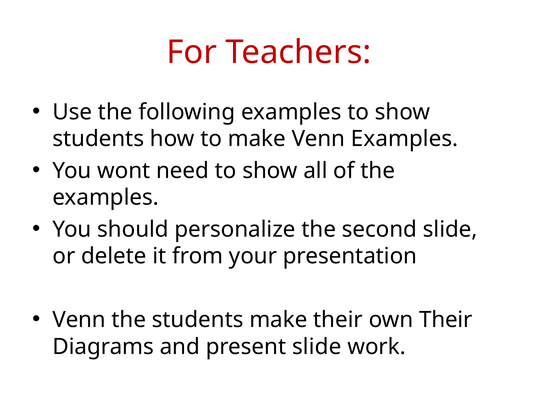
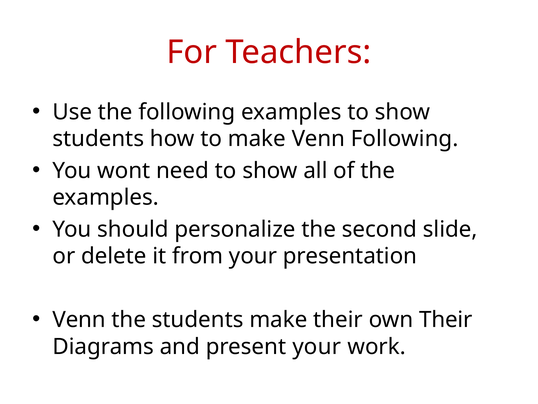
Venn Examples: Examples -> Following (405, 139)
present slide: slide -> your (317, 346)
